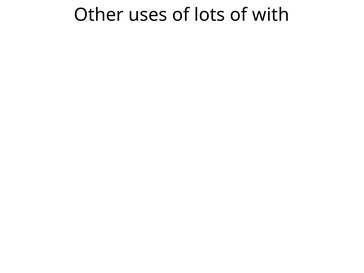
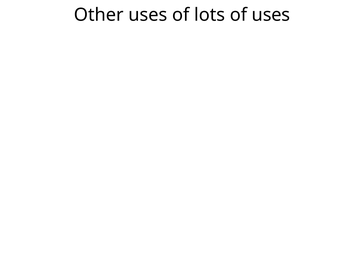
of with: with -> uses (271, 15)
